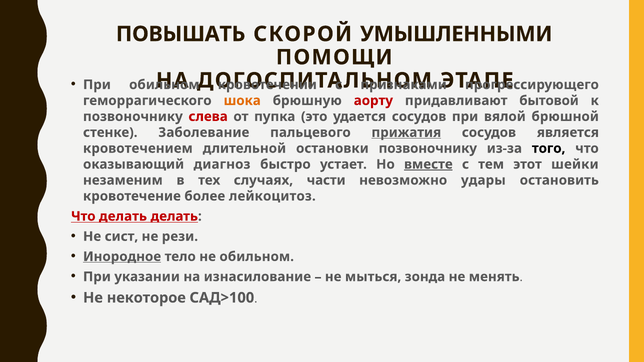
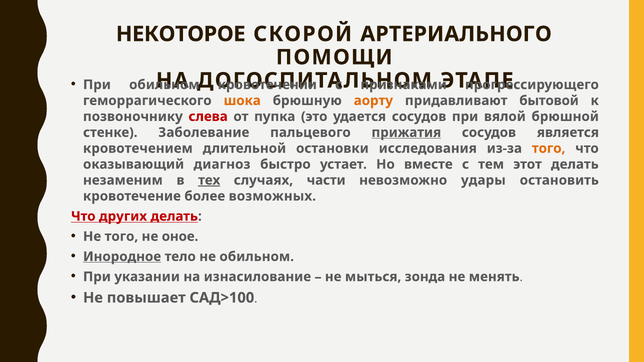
ПОВЫШАТЬ: ПОВЫШАТЬ -> НЕКОТОРОЕ (181, 34)
УМЫШЛЕННЫМИ: УМЫШЛЕННЫМИ -> АРТЕРИАЛЬНОГО (456, 34)
аорту colour: red -> orange (373, 101)
остановки позвоночнику: позвоночнику -> исследования (428, 148)
того colour: black -> orange (549, 148)
вместе underline: present -> none (428, 164)
этот шейки: шейки -> делать (575, 164)
тех underline: none -> present (209, 180)
лейкоцитоз: лейкоцитоз -> возможных (272, 196)
Что делать: делать -> других (123, 216)
Не сист: сист -> того (121, 237)
рези: рези -> оное (180, 237)
некоторое: некоторое -> повышает (146, 298)
